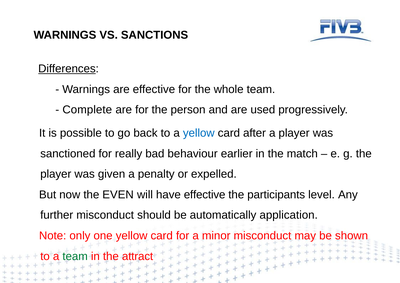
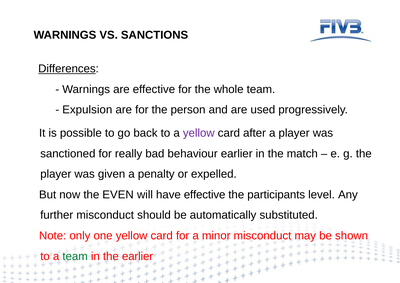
Complete: Complete -> Expulsion (87, 110)
yellow colour: blue -> purple (199, 133)
application: application -> substituted (289, 215)
the attract: attract -> earlier (138, 256)
